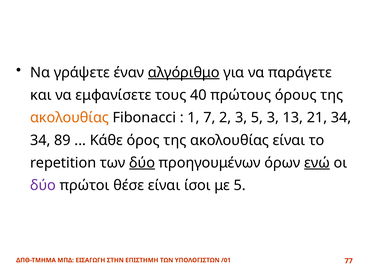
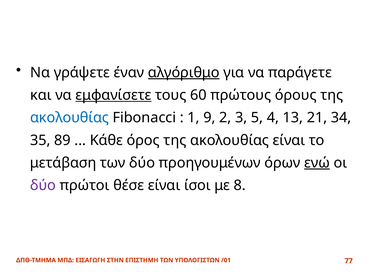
εμφανίσετε underline: none -> present (113, 95)
40: 40 -> 60 (198, 95)
ακολουθίας colour: orange -> blue (70, 118)
7: 7 -> 9 (209, 118)
5 3: 3 -> 4 (273, 118)
34: 34 -> 35 (40, 140)
repetition: repetition -> μετάβαση (63, 163)
δύο underline: present -> none (142, 163)
με 5: 5 -> 8 (240, 185)
